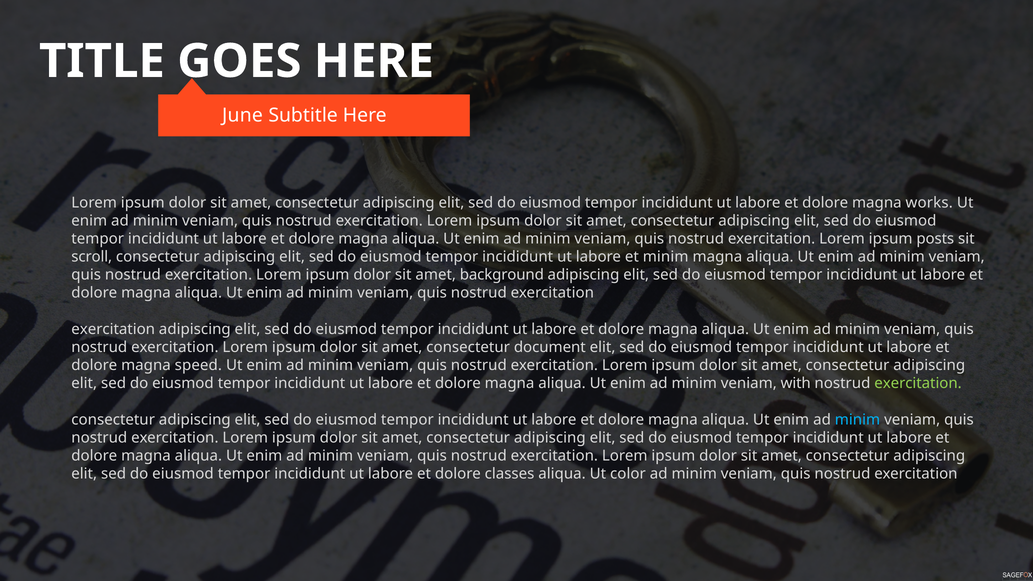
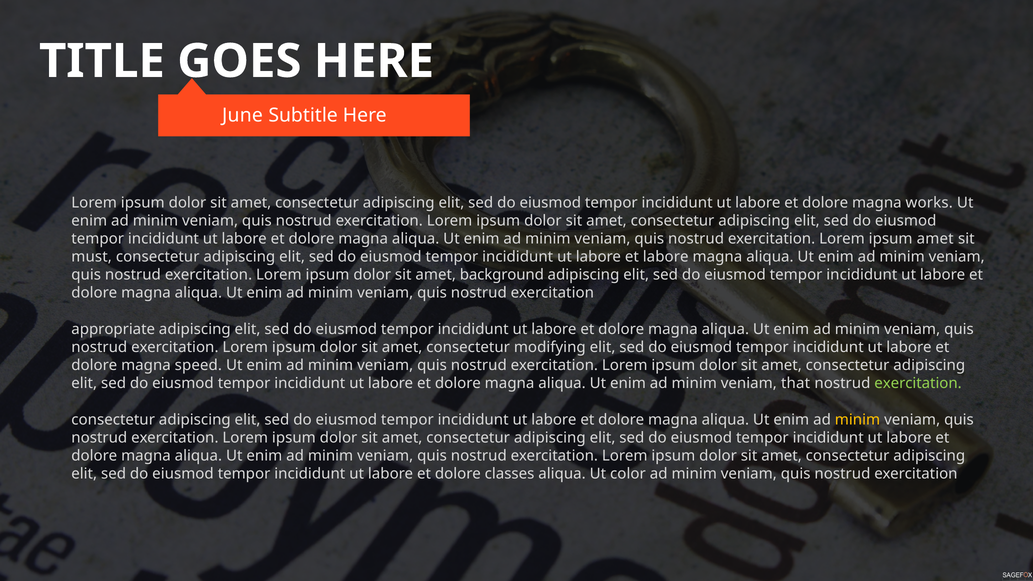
ipsum posts: posts -> amet (935, 239)
scroll: scroll -> must (92, 257)
et minim: minim -> labore (666, 257)
exercitation: exercitation -> appropriate (113, 329)
document: document -> modifying (550, 347)
with: with -> that (796, 383)
minim colour: light blue -> yellow (858, 420)
